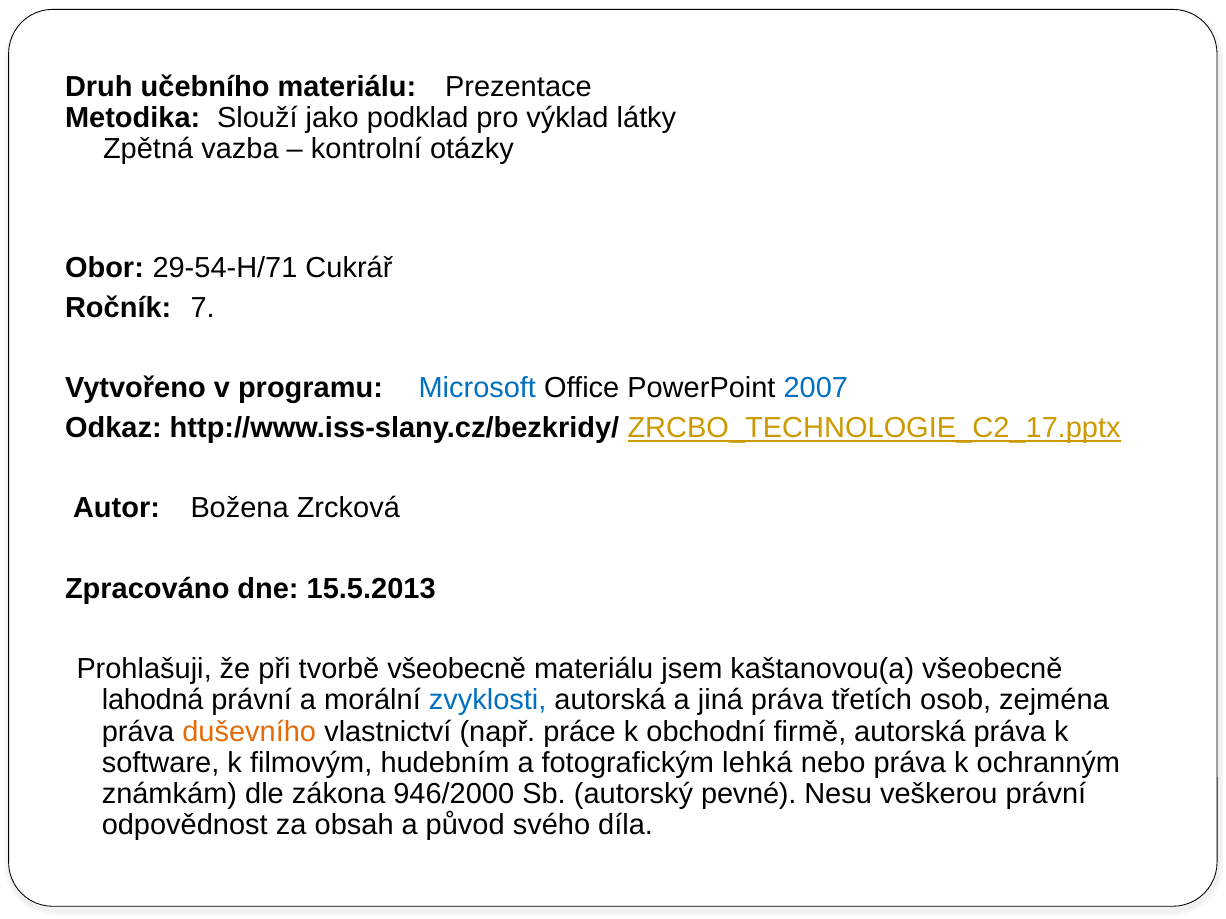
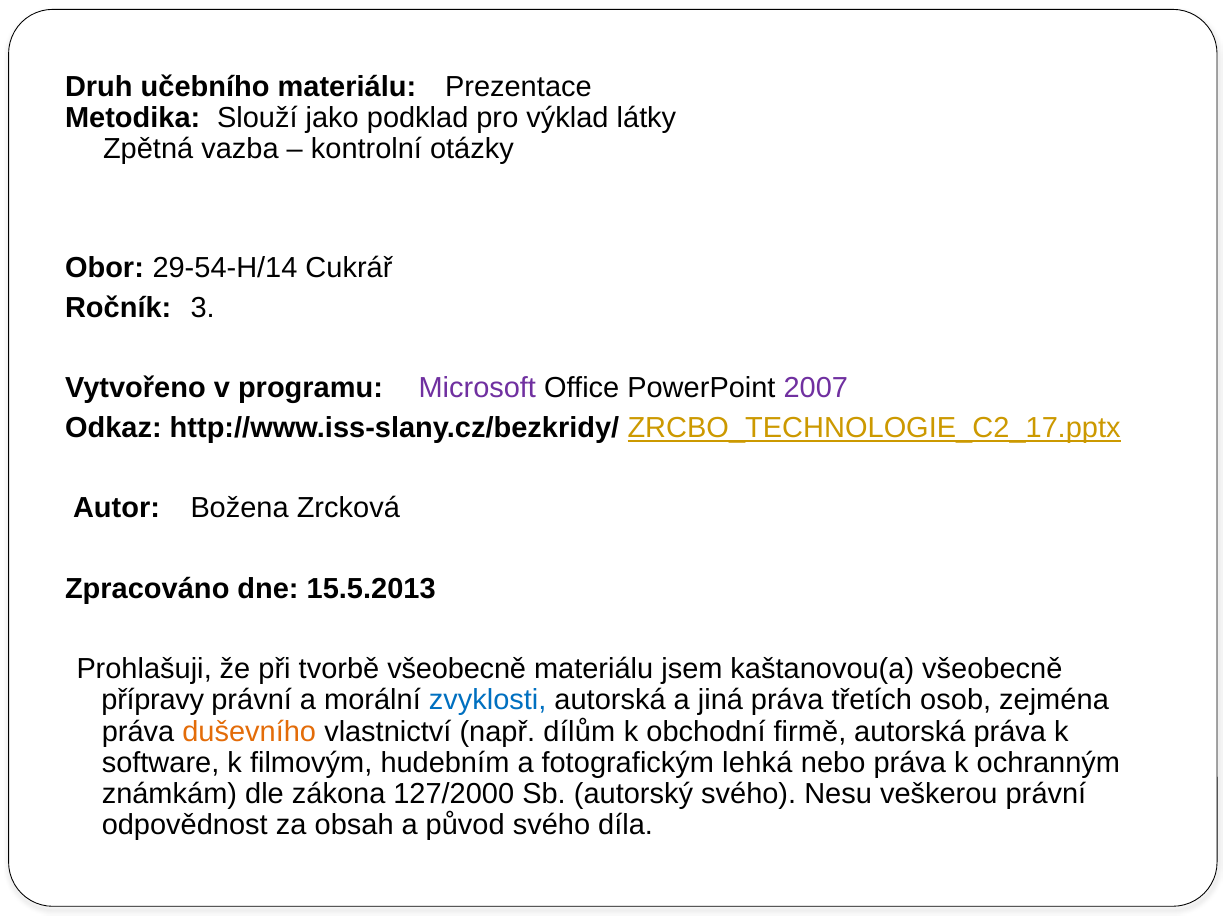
29-54-H/71: 29-54-H/71 -> 29-54-H/14 (225, 268)
7: 7 -> 3 (203, 308)
Microsoft colour: blue -> purple (477, 388)
2007 colour: blue -> purple (816, 388)
lahodná: lahodná -> přípravy (153, 701)
práce: práce -> dílům (579, 732)
946/2000: 946/2000 -> 127/2000 (454, 794)
autorský pevné: pevné -> svého (749, 794)
